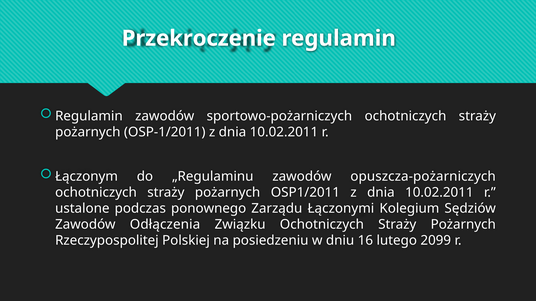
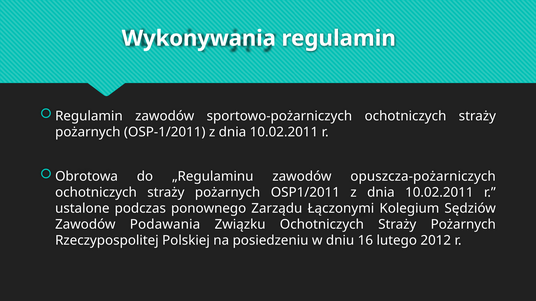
Przekroczenie: Przekroczenie -> Wykonywania (199, 38)
Łączonym: Łączonym -> Obrotowa (87, 177)
Odłączenia: Odłączenia -> Podawania (165, 225)
2099: 2099 -> 2012 (436, 241)
